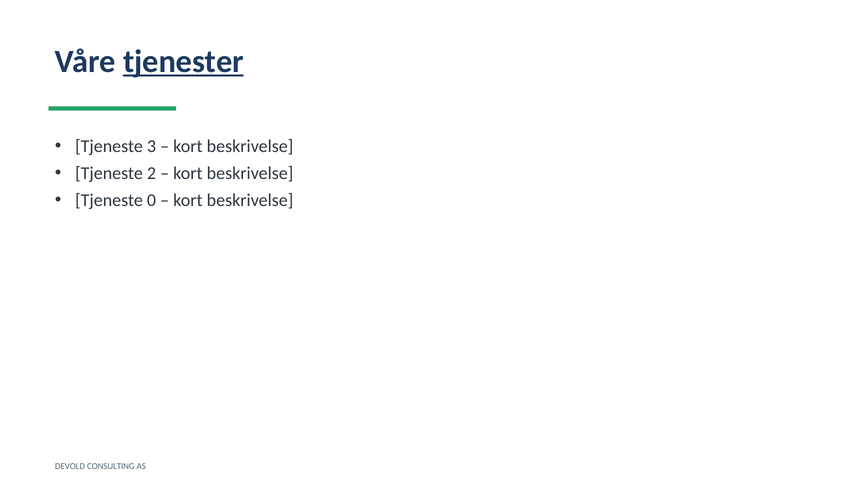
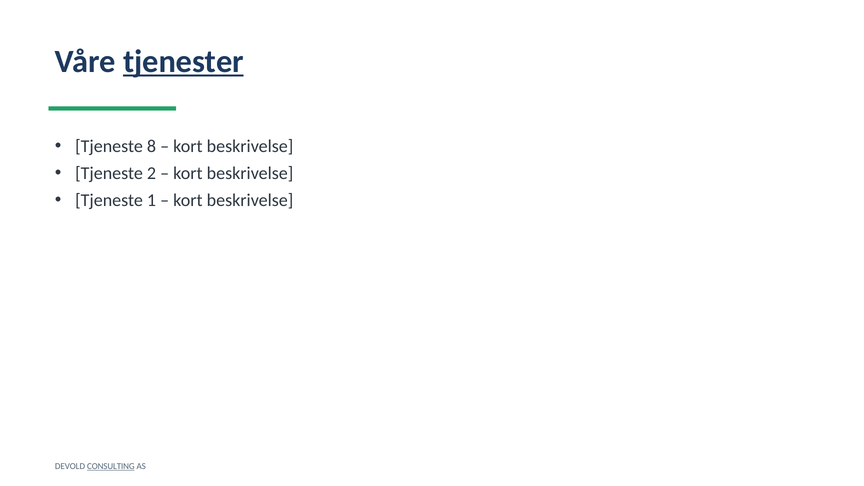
3: 3 -> 8 (151, 146)
0: 0 -> 1 (151, 200)
CONSULTING underline: none -> present (111, 466)
